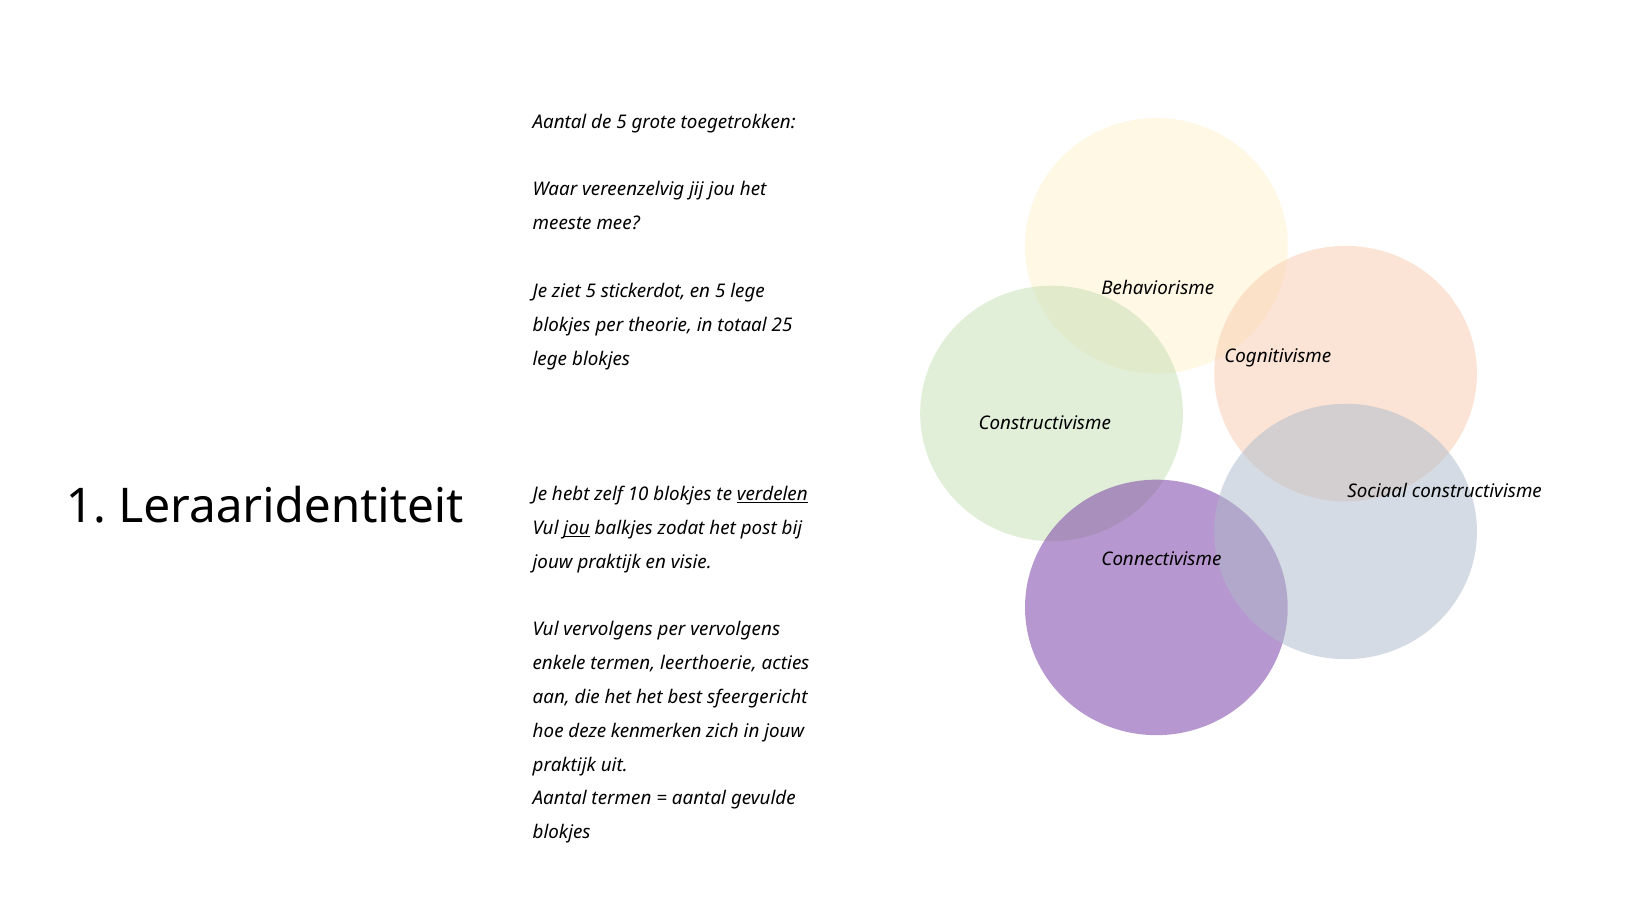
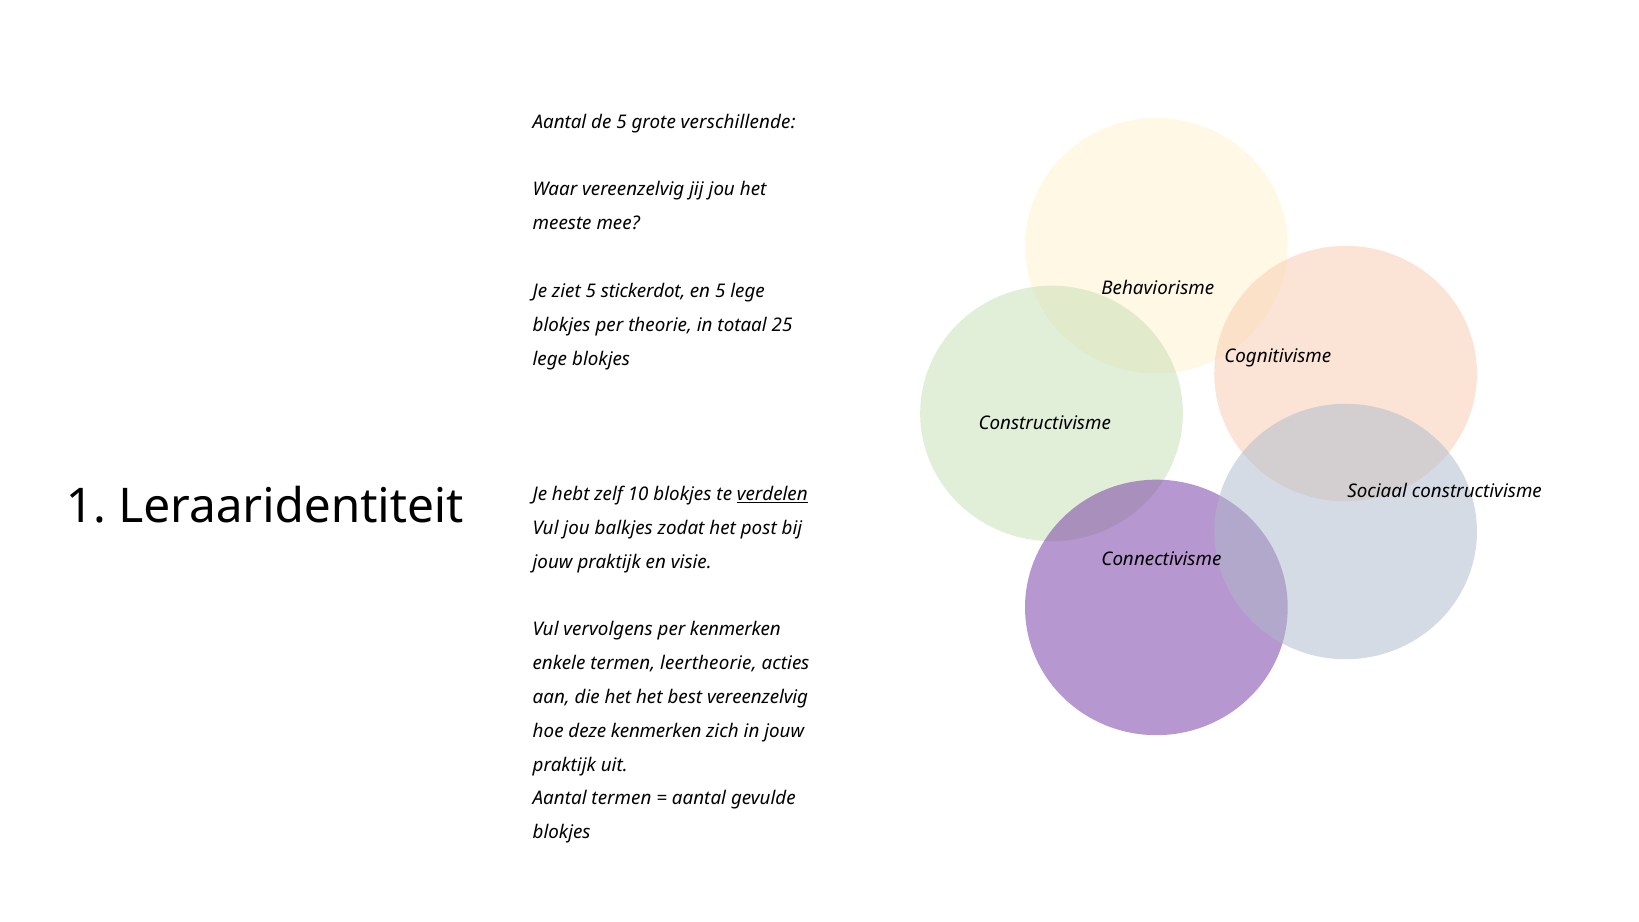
toegetrokken: toegetrokken -> verschillende (738, 122)
jou underline: present -> none (577, 528)
per vervolgens: vervolgens -> kenmerken (735, 630)
leerthoerie: leerthoerie -> leertheorie (708, 663)
best sfeergericht: sfeergericht -> vereenzelvig (758, 697)
